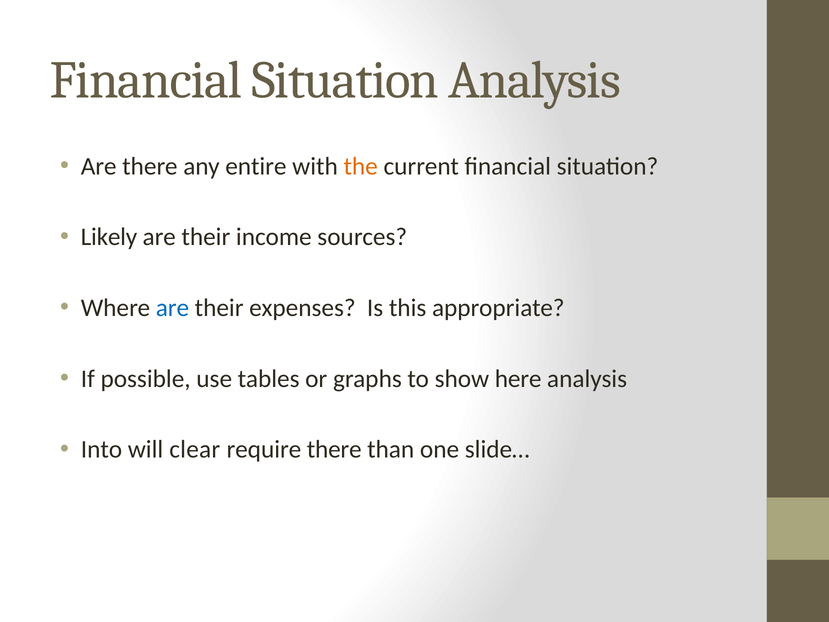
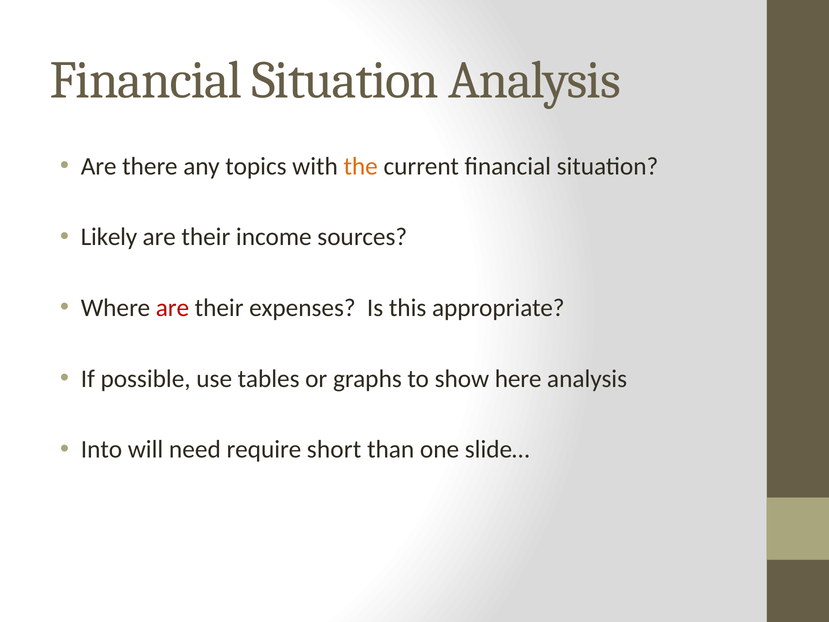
entire: entire -> topics (256, 166)
are colour: blue -> red (172, 308)
clear: clear -> need (195, 449)
require there: there -> short (334, 449)
